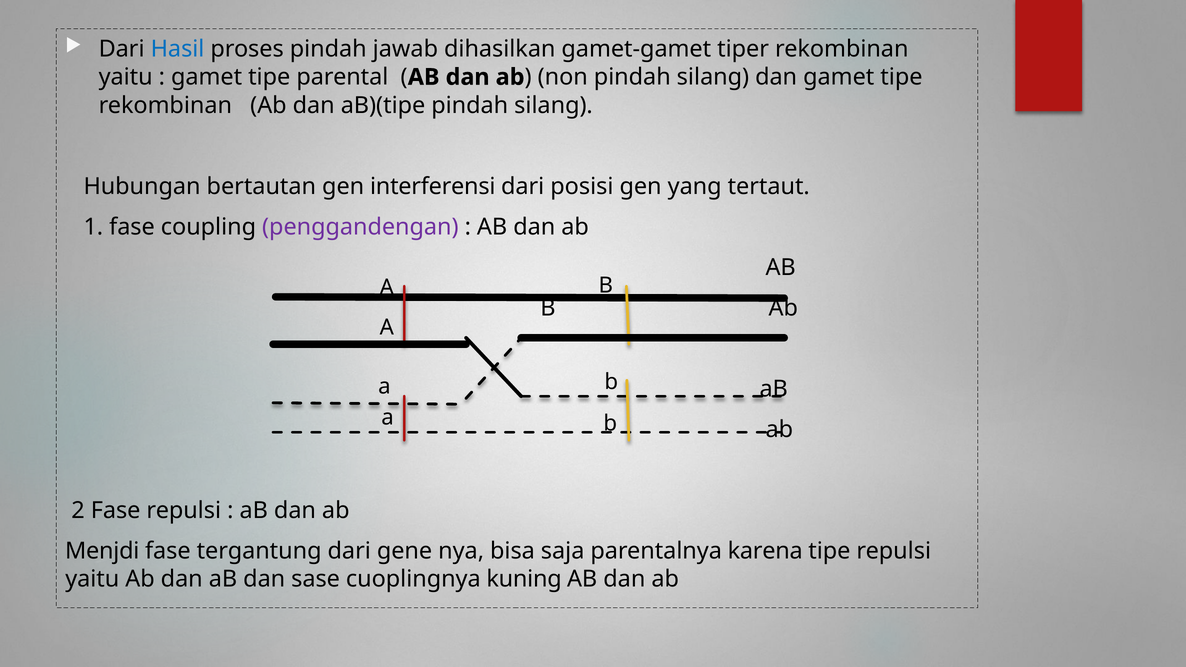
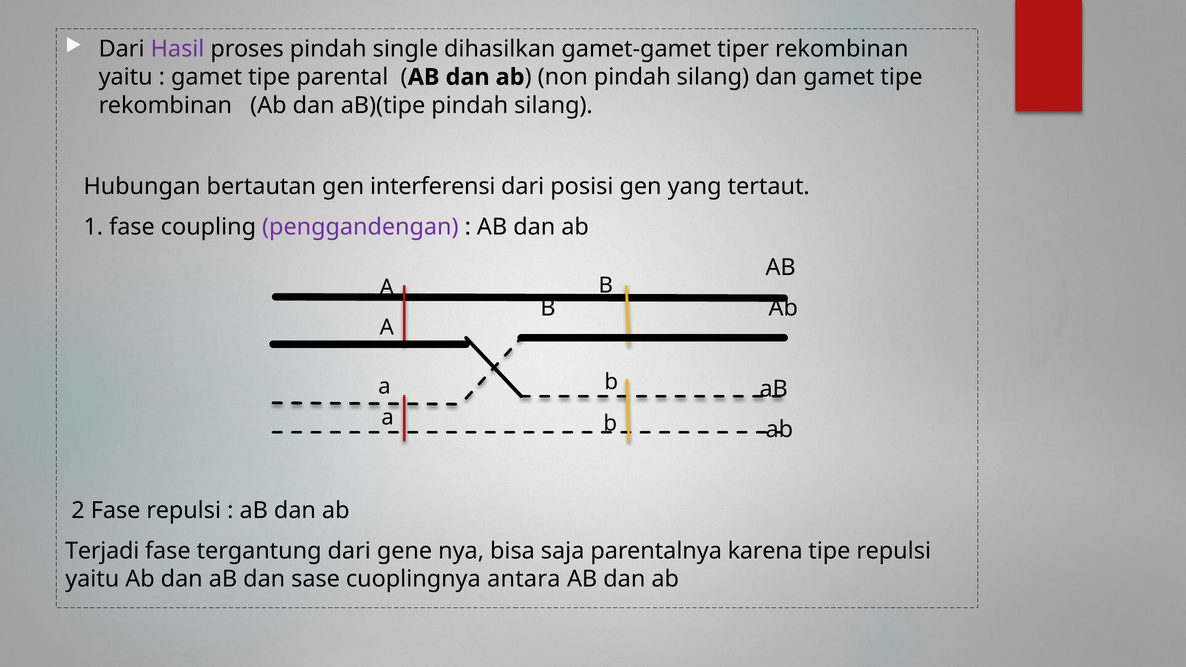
Hasil colour: blue -> purple (178, 49)
jawab: jawab -> single (405, 49)
Menjdi: Menjdi -> Terjadi (102, 551)
kuning: kuning -> antara (524, 579)
